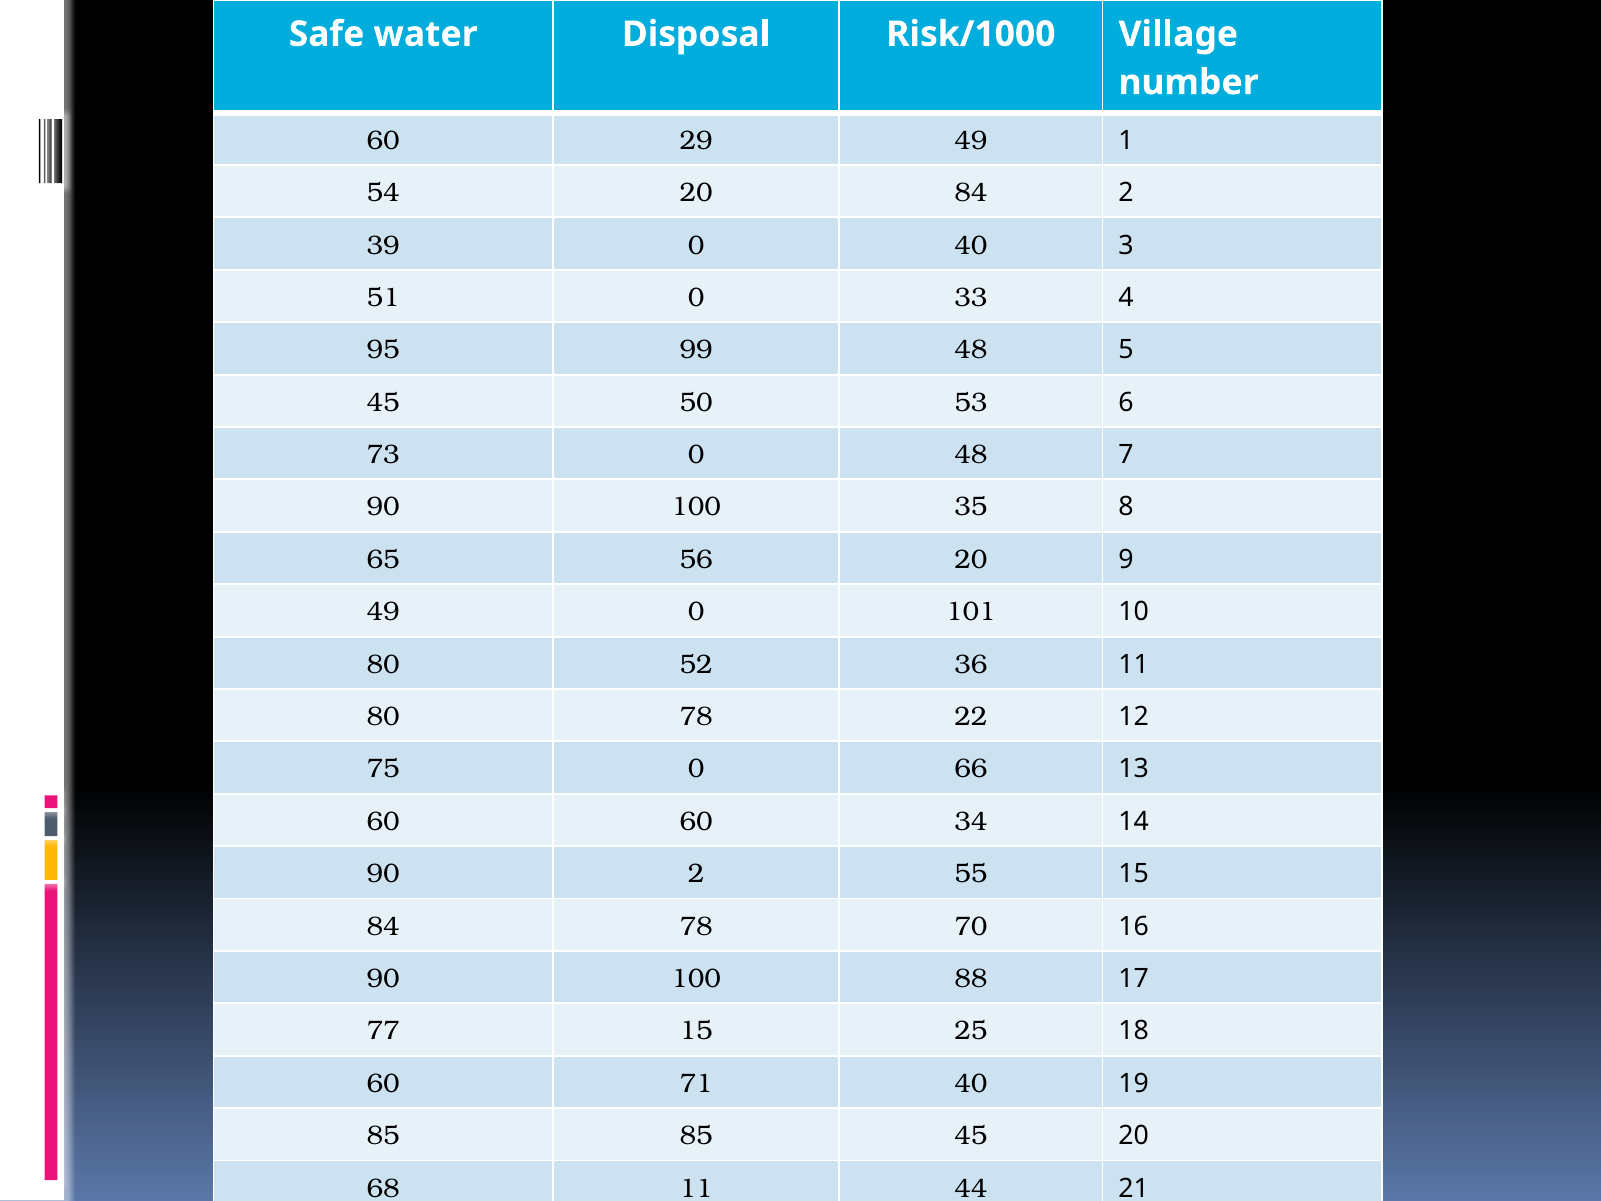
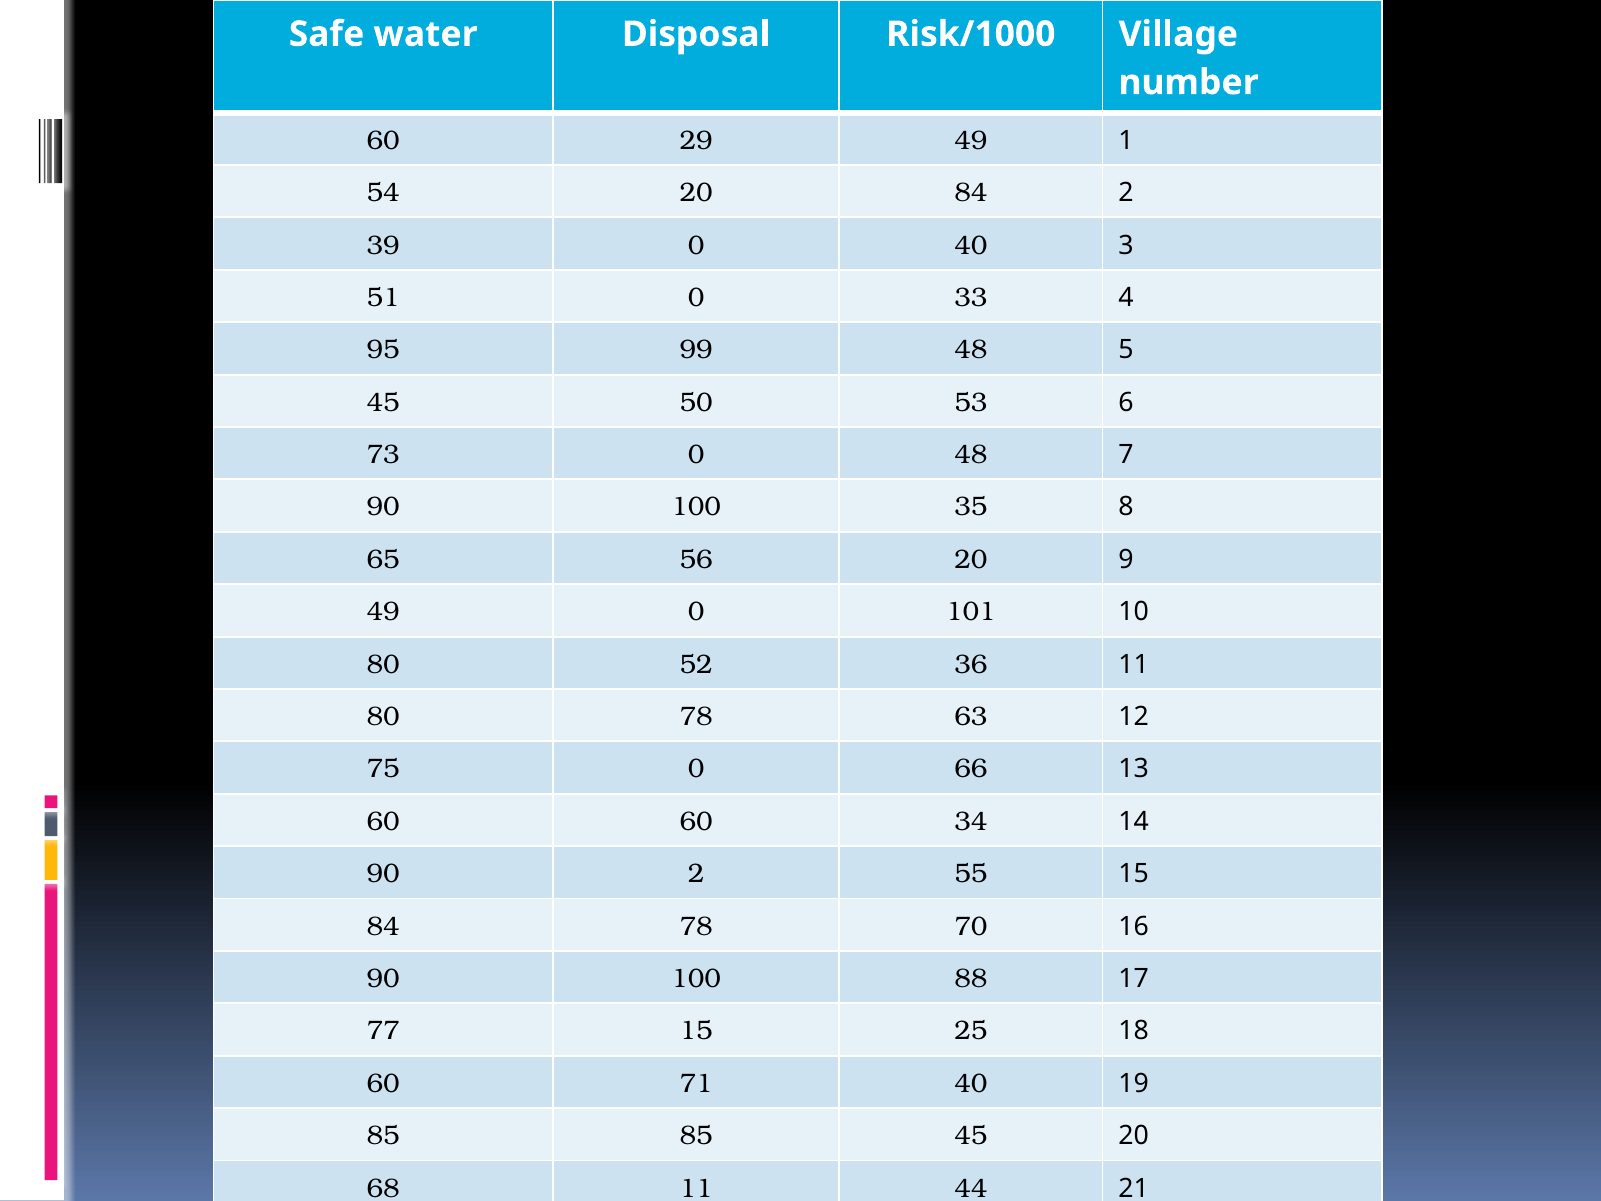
78 22: 22 -> 63 (971, 717)
